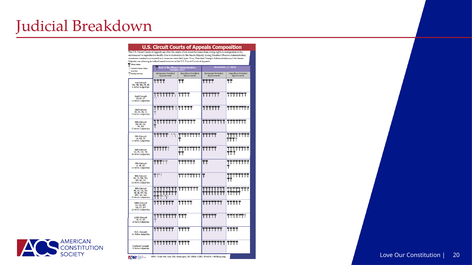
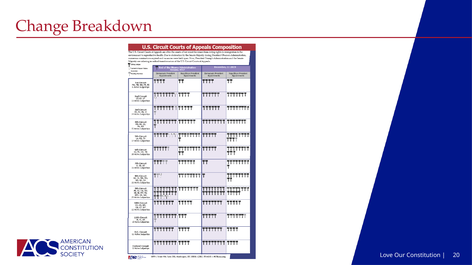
Judicial: Judicial -> Change (42, 26)
